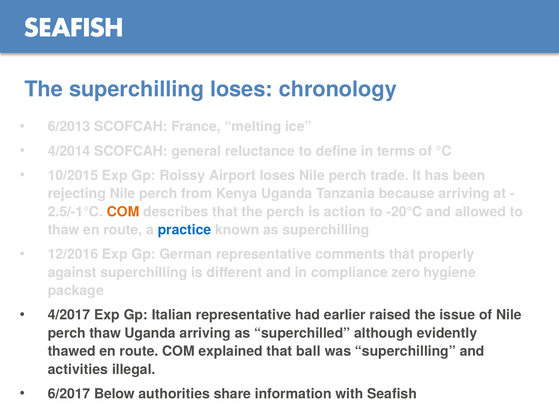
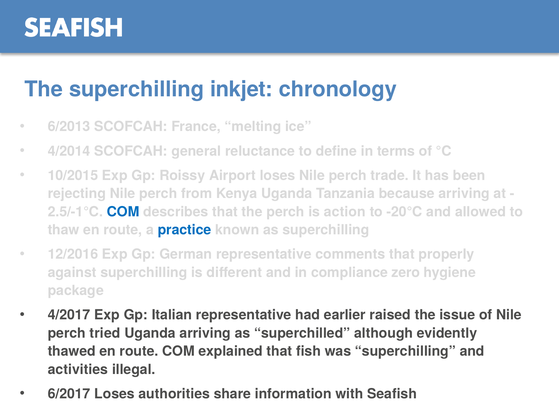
superchilling loses: loses -> inkjet (241, 89)
COM colour: orange -> blue (123, 211)
perch thaw: thaw -> tried (105, 333)
ball: ball -> fish (309, 351)
6/2017 Below: Below -> Loses (114, 393)
